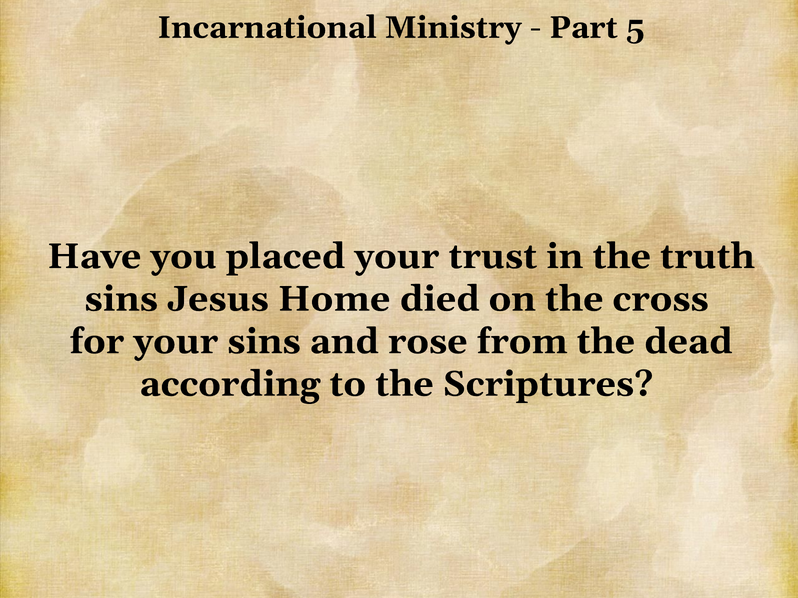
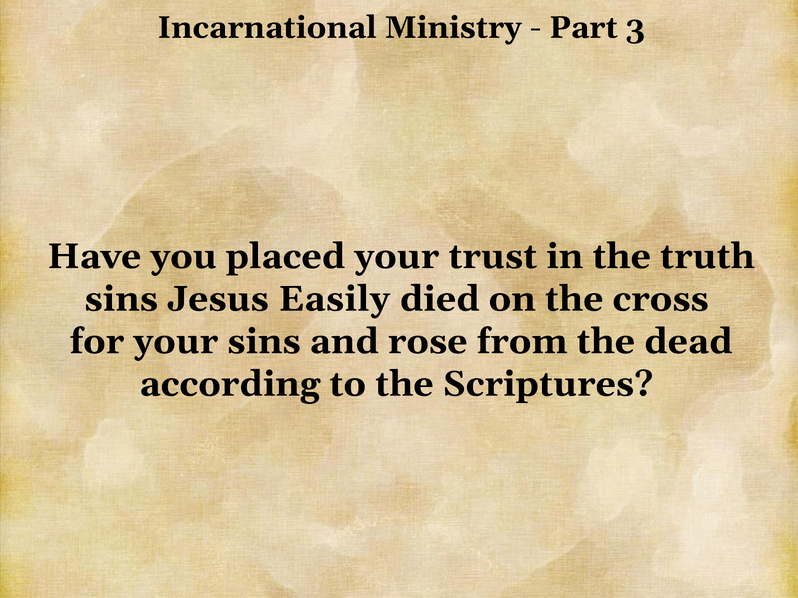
5: 5 -> 3 (635, 28)
Home: Home -> Easily (334, 299)
